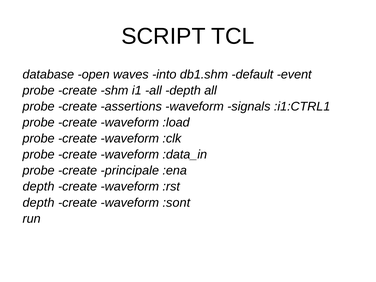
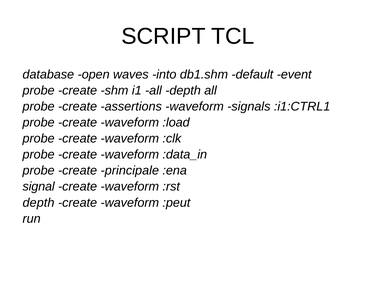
depth: depth -> signal (39, 187)
:sont: :sont -> :peut (176, 203)
